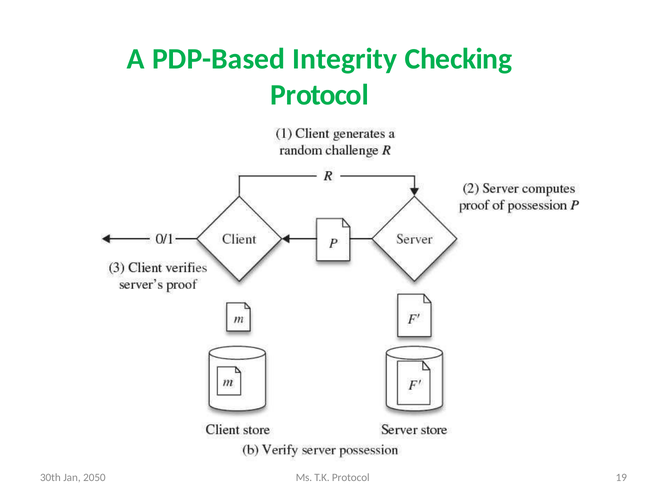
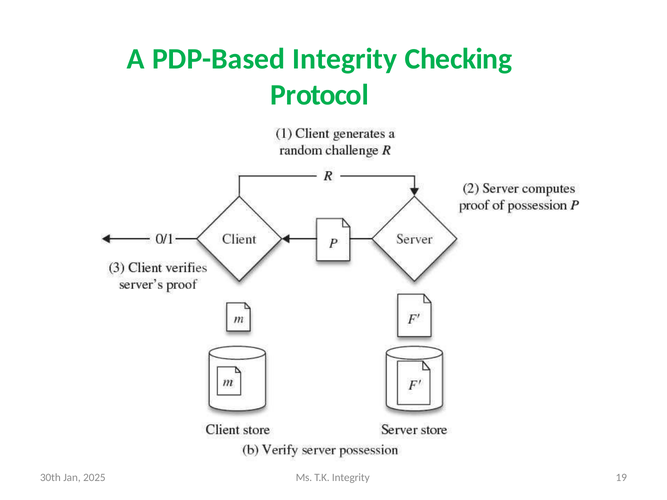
2050: 2050 -> 2025 (94, 478)
T.K Protocol: Protocol -> Integrity (351, 478)
